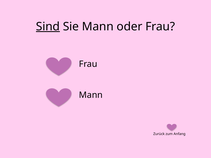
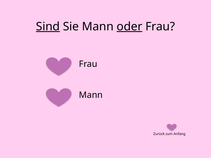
oder underline: none -> present (130, 27)
